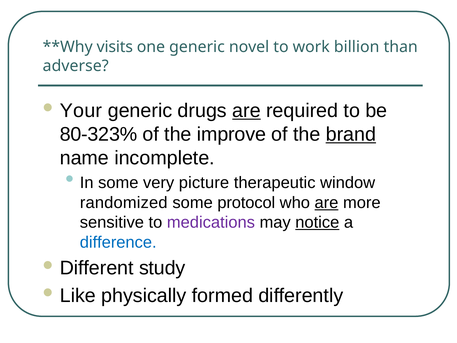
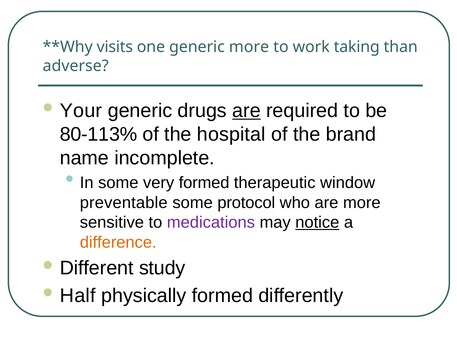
generic novel: novel -> more (249, 47)
billion: billion -> taking (357, 47)
80-323%: 80-323% -> 80-113% (99, 134)
improve: improve -> hospital (231, 134)
brand underline: present -> none (351, 134)
very picture: picture -> formed (204, 183)
randomized: randomized -> preventable (124, 203)
are underline: present -> none (326, 203)
difference colour: blue -> orange (118, 242)
Like: Like -> Half (78, 296)
